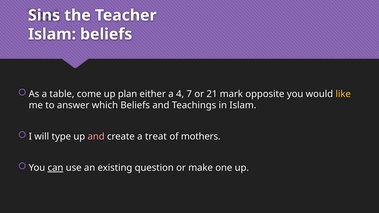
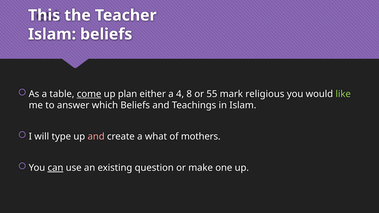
Sins: Sins -> This (44, 15)
come underline: none -> present (89, 94)
7: 7 -> 8 (189, 94)
21: 21 -> 55 (212, 94)
opposite: opposite -> religious (265, 94)
like colour: yellow -> light green (343, 94)
treat: treat -> what (156, 137)
